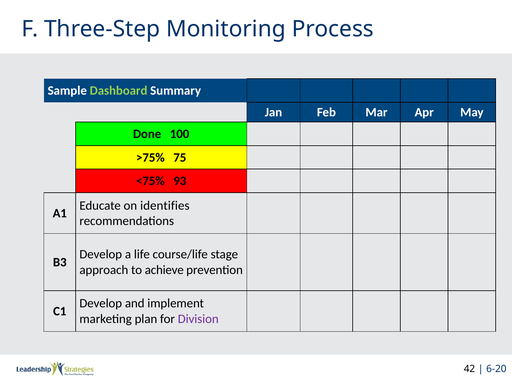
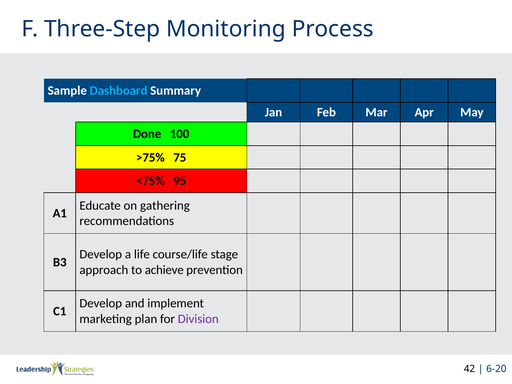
Dashboard colour: light green -> light blue (119, 91)
93: 93 -> 95 (180, 181)
identifies: identifies -> gathering (165, 205)
